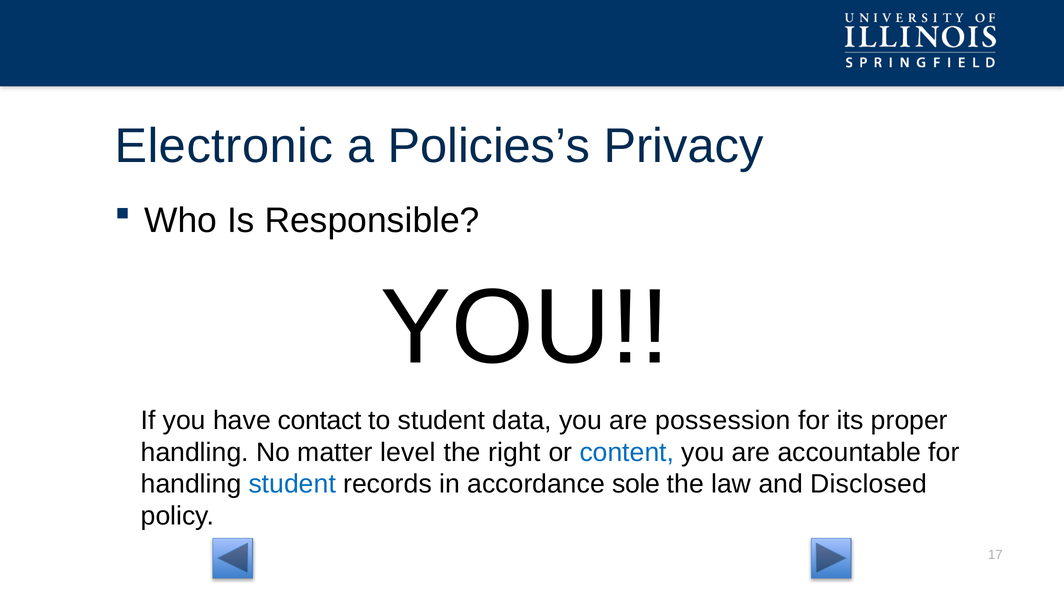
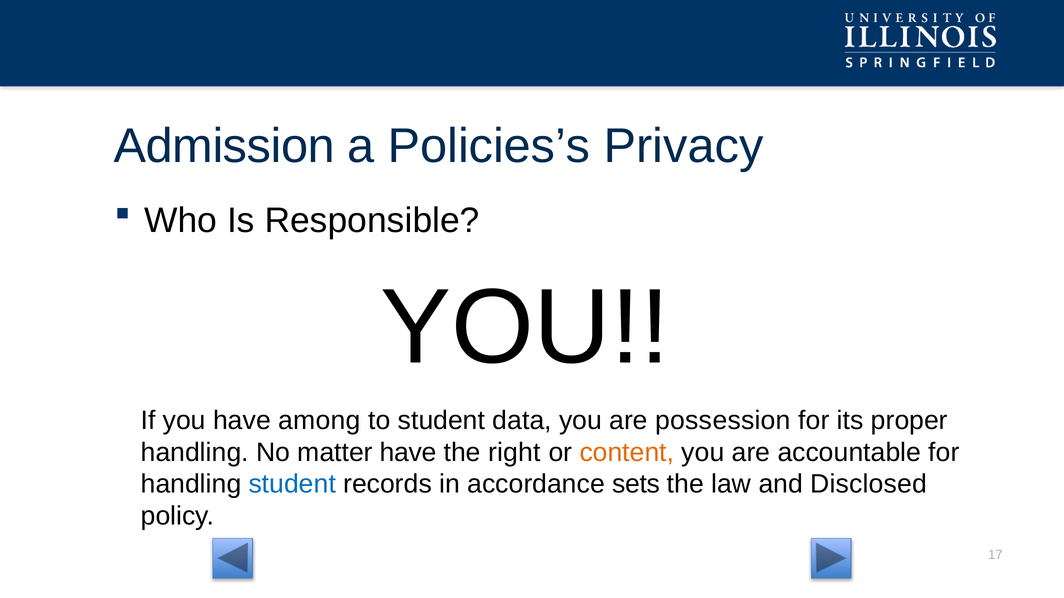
Electronic: Electronic -> Admission (224, 146)
contact: contact -> among (319, 421)
matter level: level -> have (408, 453)
content colour: blue -> orange (627, 453)
sole: sole -> sets (636, 485)
